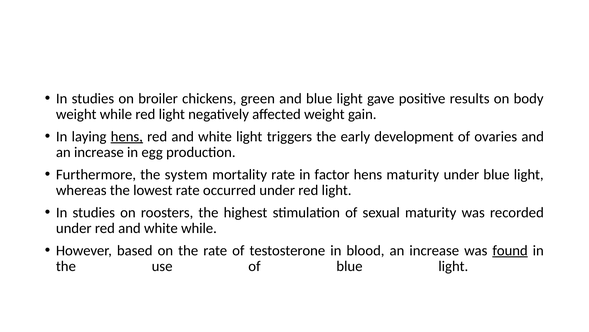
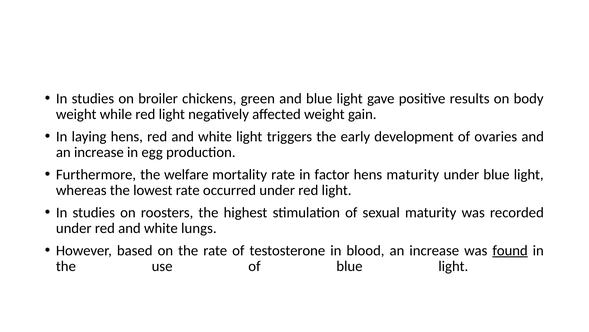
hens underline: present -> none (127, 136)
system: system -> welfare (186, 174)
white while: while -> lungs (199, 228)
